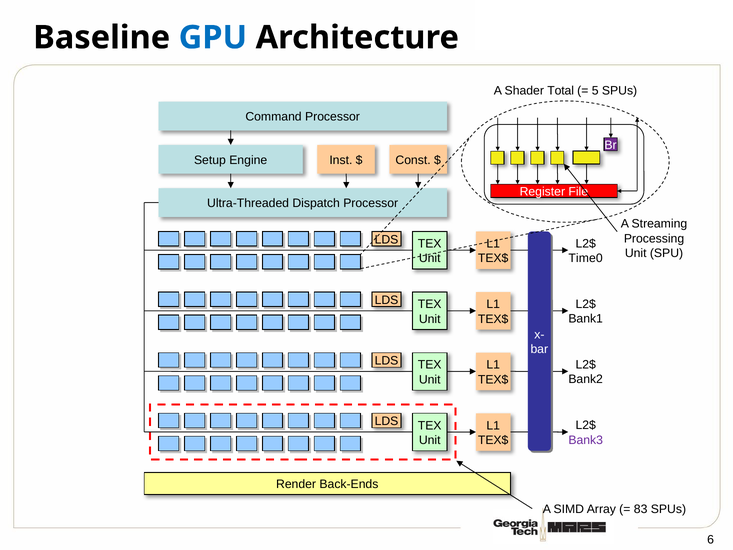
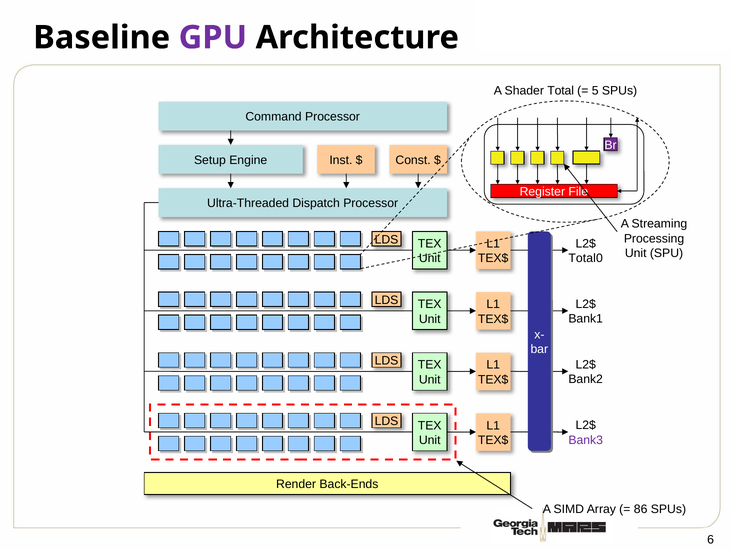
GPU colour: blue -> purple (213, 38)
Time0: Time0 -> Total0 (586, 258)
83: 83 -> 86 (641, 509)
